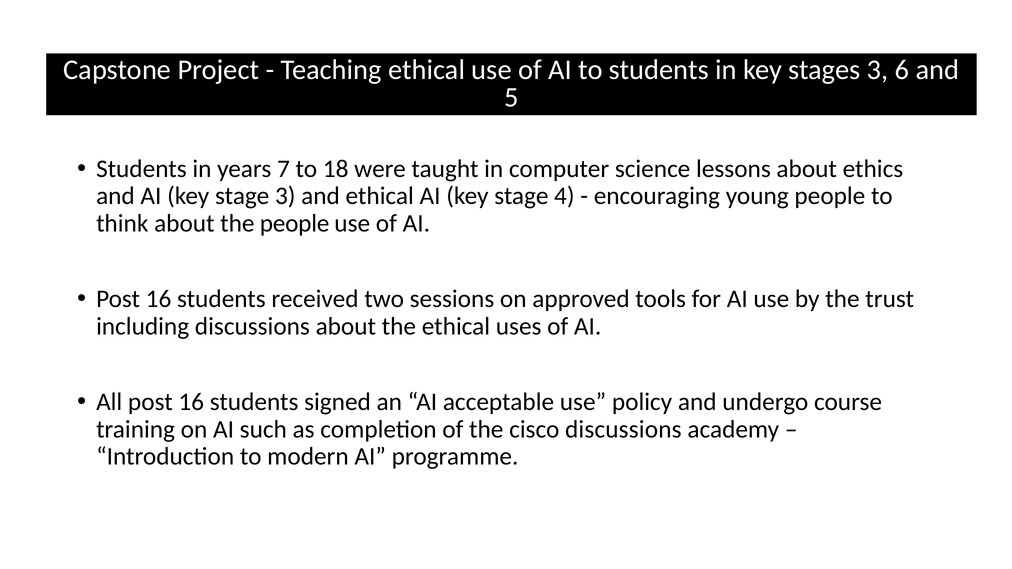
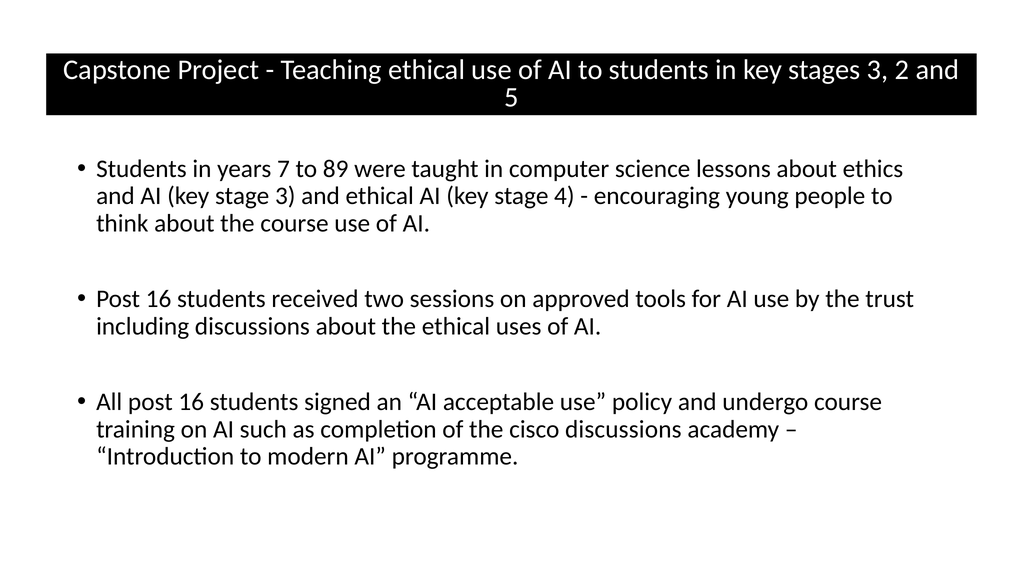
6: 6 -> 2 (902, 70)
18: 18 -> 89 (336, 169)
the people: people -> course (294, 223)
